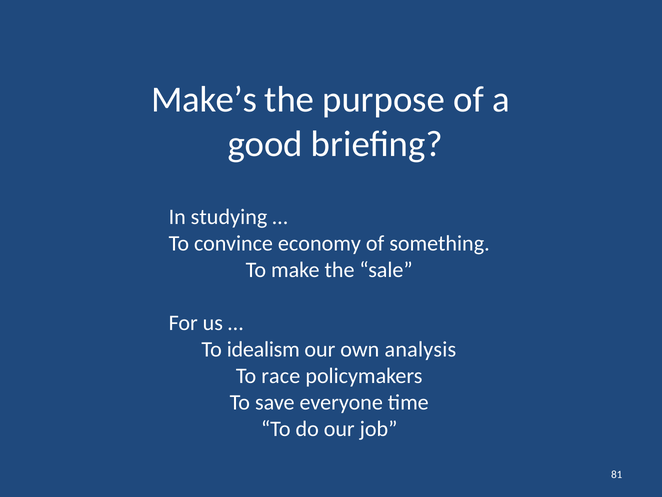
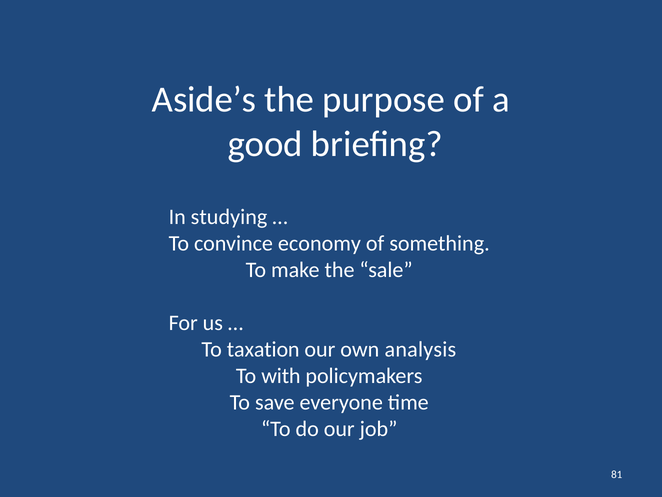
Make’s: Make’s -> Aside’s (204, 100)
idealism: idealism -> taxation (263, 349)
race: race -> with (281, 376)
